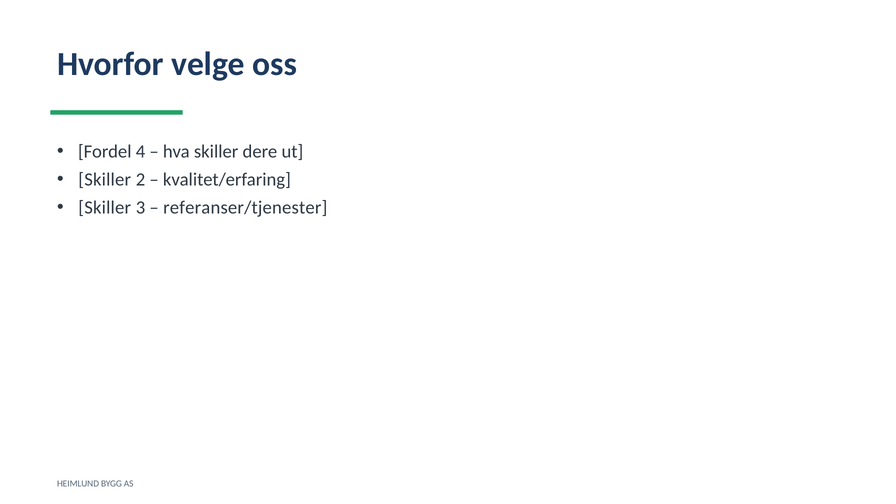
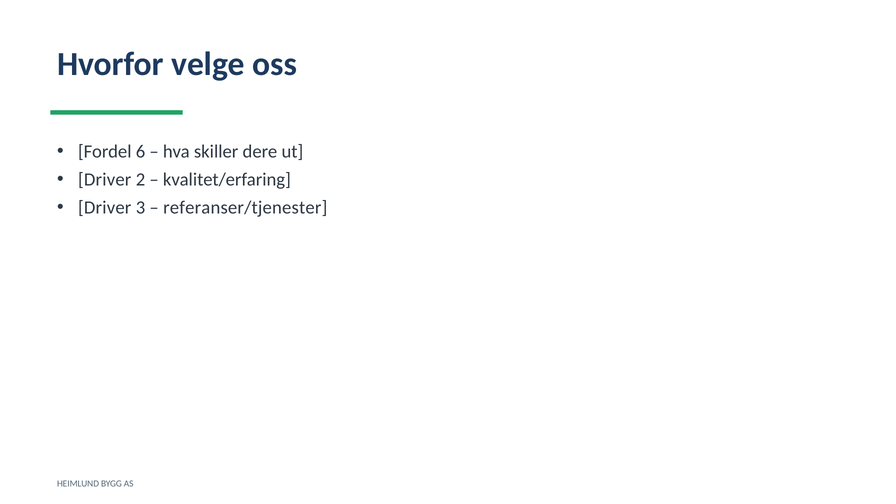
4: 4 -> 6 (141, 152)
Skiller: Skiller -> Driver (105, 180)
Skiller: Skiller -> Driver (105, 208)
